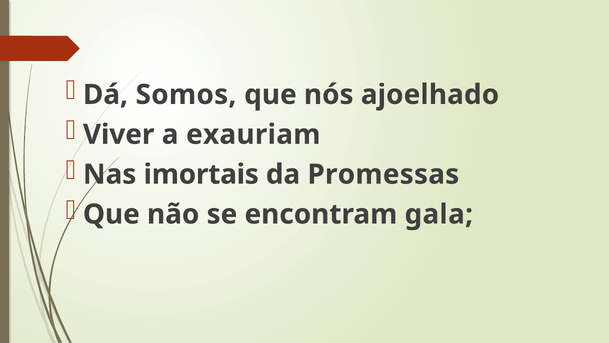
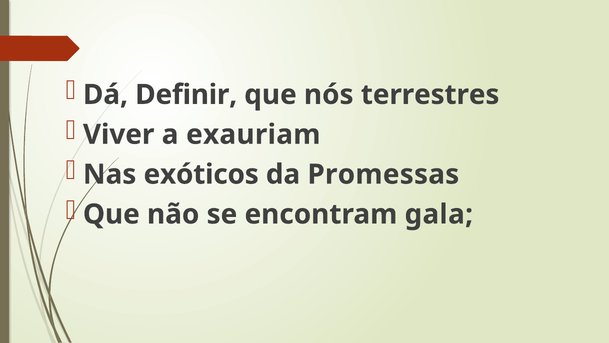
Somos: Somos -> Definir (186, 95)
ajoelhado: ajoelhado -> terrestres (430, 95)
imortais: imortais -> exóticos (201, 174)
